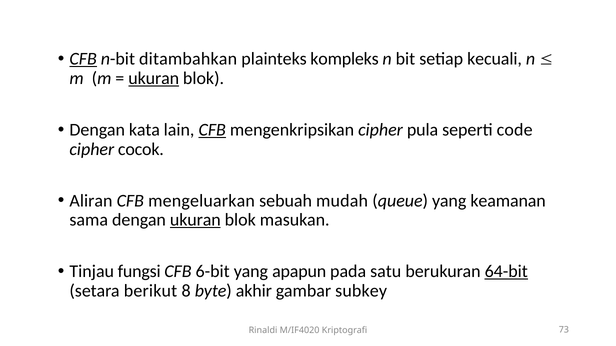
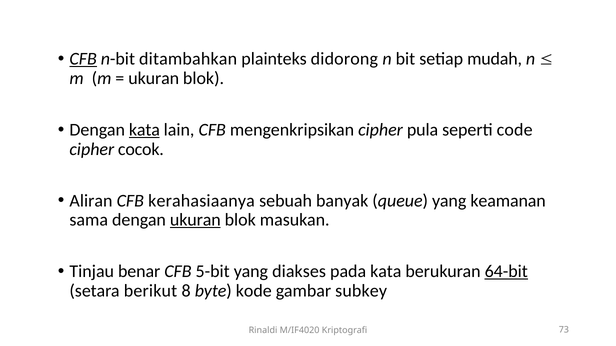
kompleks: kompleks -> didorong (344, 59)
kecuali: kecuali -> mudah (495, 59)
ukuran underline: present -> none (154, 78)
kata underline: none -> present (144, 130)
CFB underline: present -> none (212, 130)
mengeluarkan: mengeluarkan -> kerahasiaanya (202, 201)
mudah: mudah -> banyak (342, 201)
fungsi: fungsi -> benar (139, 272)
6-bit: 6-bit -> 5-bit (213, 272)
apapun: apapun -> diakses (299, 272)
pada satu: satu -> kata (386, 272)
akhir: akhir -> kode (254, 291)
